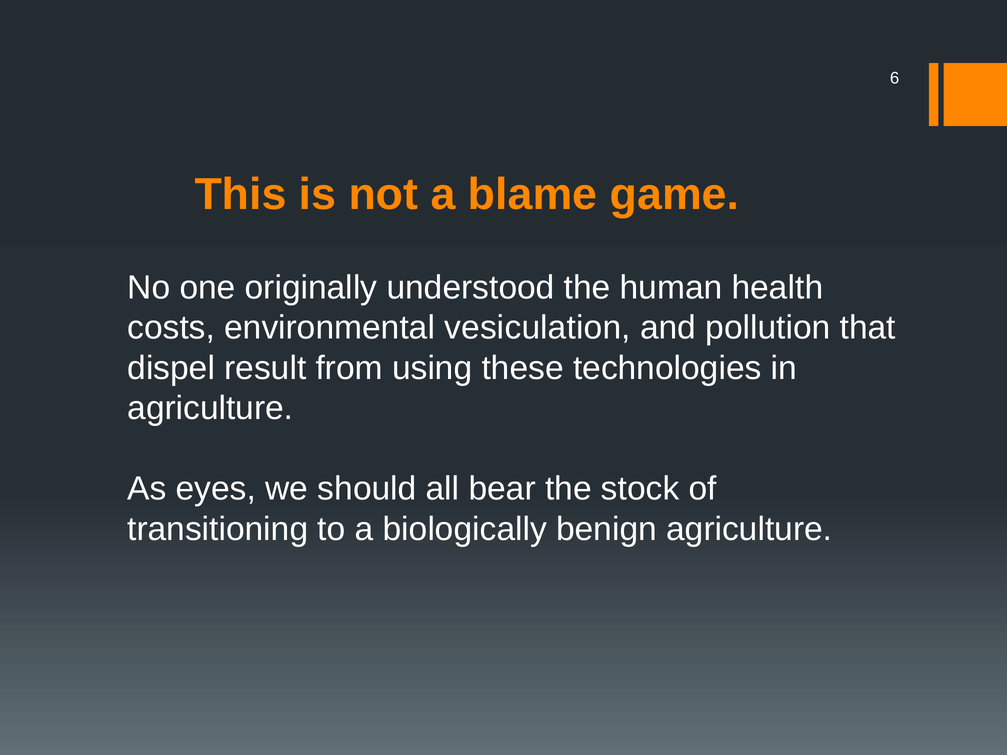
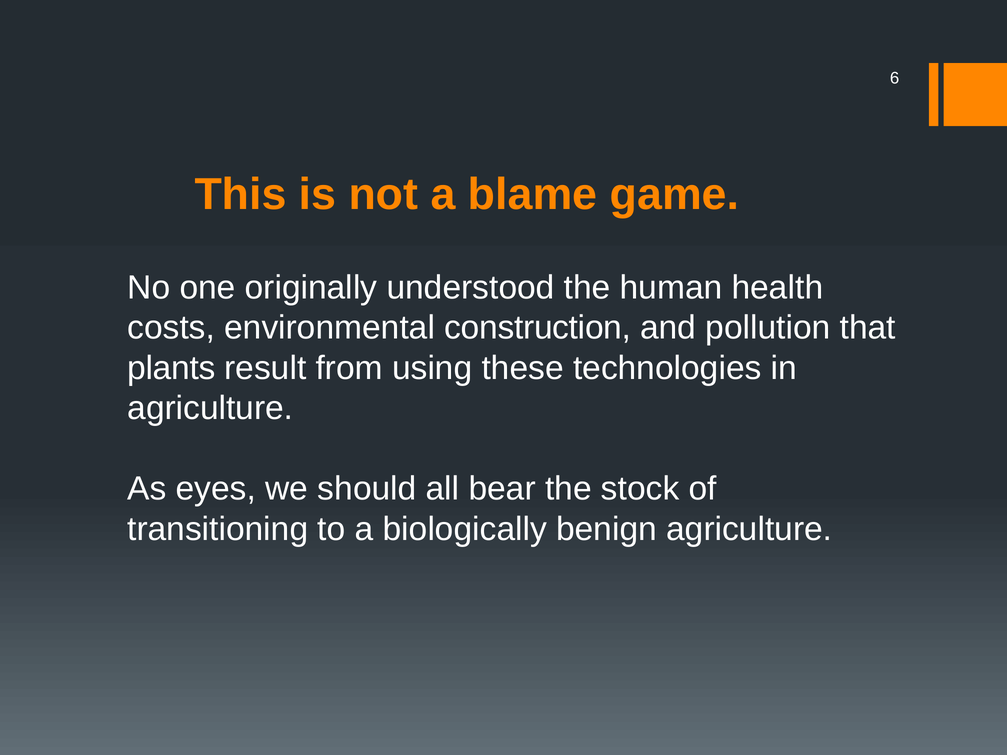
vesiculation: vesiculation -> construction (538, 328)
dispel: dispel -> plants (171, 368)
